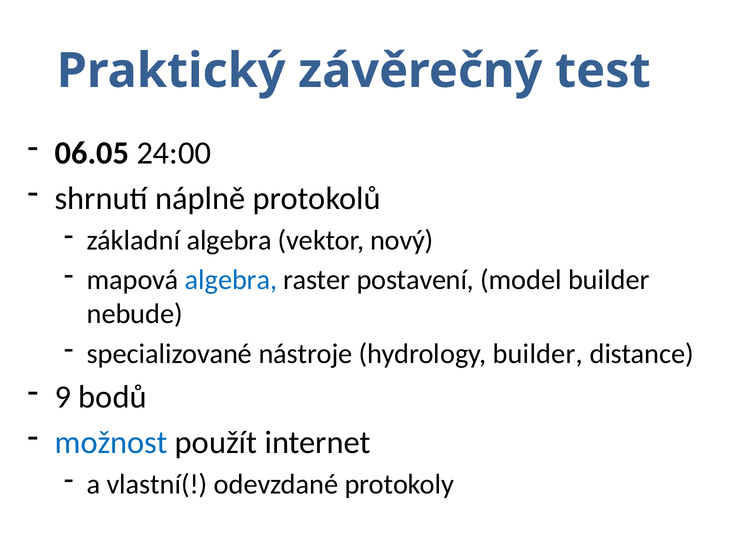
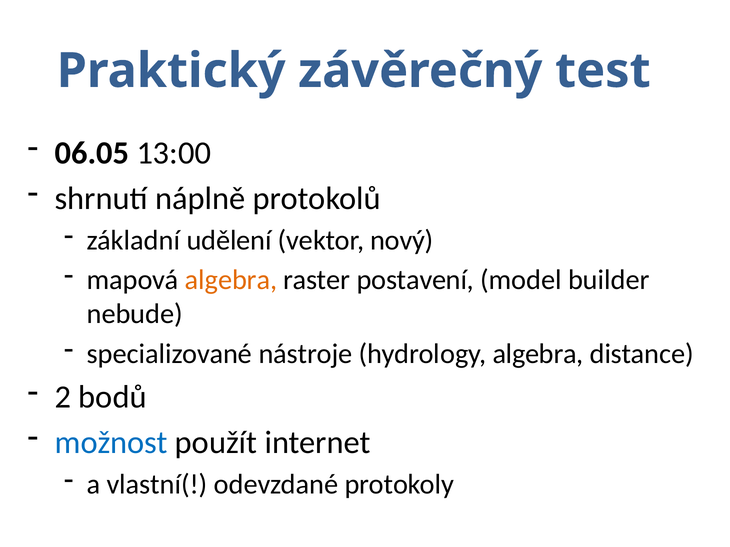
24:00: 24:00 -> 13:00 (174, 153)
základní algebra: algebra -> udělení (229, 240)
algebra colour: blue -> orange (231, 280)
hydrology builder: builder -> algebra (538, 354)
9: 9 -> 2 (63, 397)
